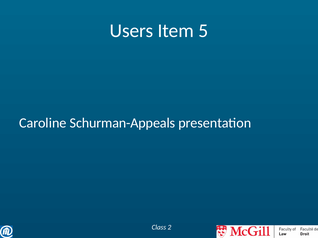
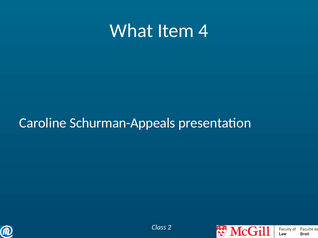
Users: Users -> What (131, 31)
5: 5 -> 4 (203, 31)
